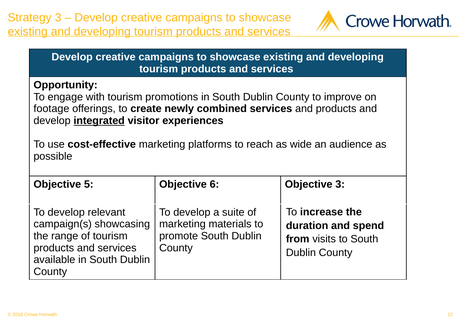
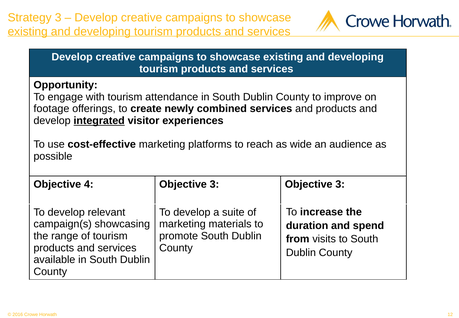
promotions: promotions -> attendance (172, 97)
5: 5 -> 4 (89, 184)
6: 6 -> 3 (214, 184)
